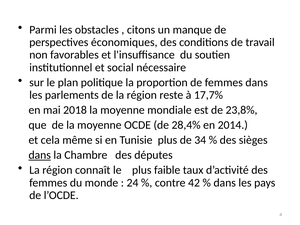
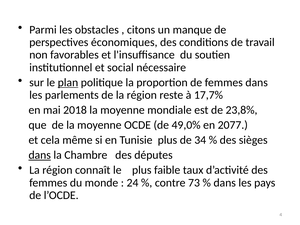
plan underline: none -> present (68, 82)
28,4%: 28,4% -> 49,0% (186, 125)
2014: 2014 -> 2077 (233, 125)
42: 42 -> 73 (194, 183)
